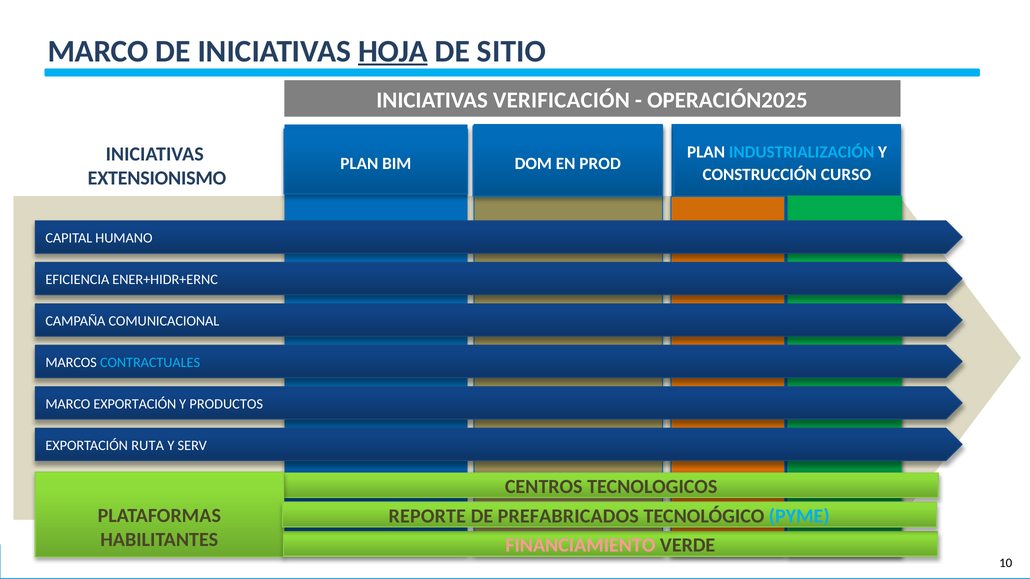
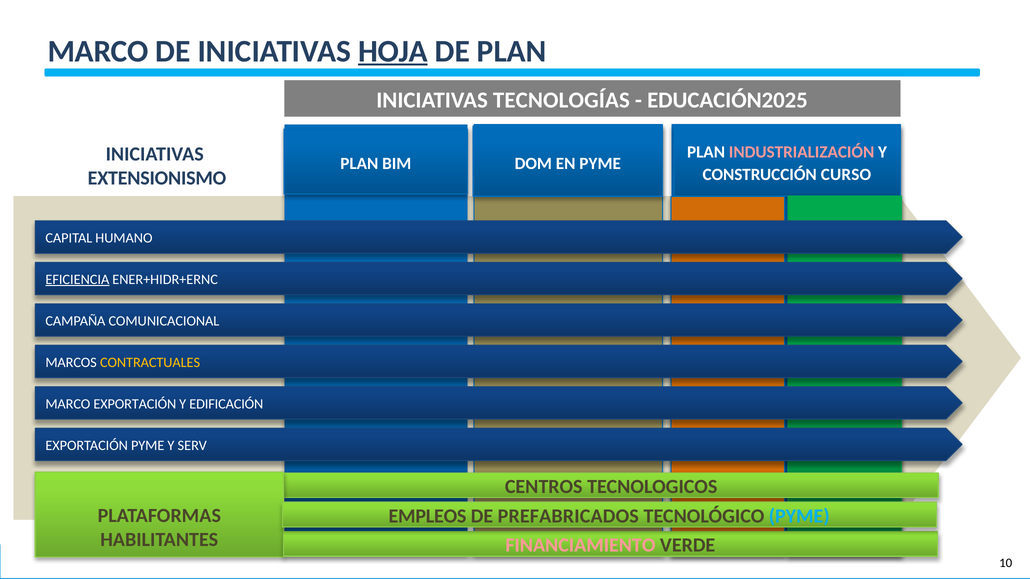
DE SITIO: SITIO -> PLAN (512, 51)
VERIFICACIÓN: VERIFICACIÓN -> TECNOLOGÍAS (561, 100)
OPERACIÓN2025: OPERACIÓN2025 -> EDUCACIÓN2025 (727, 100)
INDUSTRIALIZACIÓN colour: light blue -> pink (802, 152)
EN PROD: PROD -> PYME (600, 164)
EFICIENCIA underline: none -> present (77, 280)
CONTRACTUALES colour: light blue -> yellow (150, 363)
PRODUCTOS: PRODUCTOS -> EDIFICACIÓN (226, 404)
EXPORTACIÓN RUTA: RUTA -> PYME (148, 446)
REPORTE: REPORTE -> EMPLEOS (427, 516)
